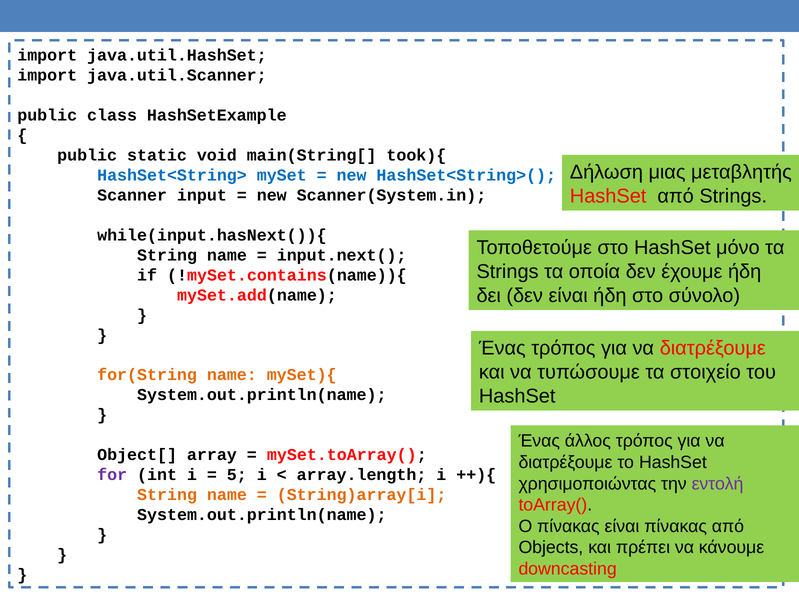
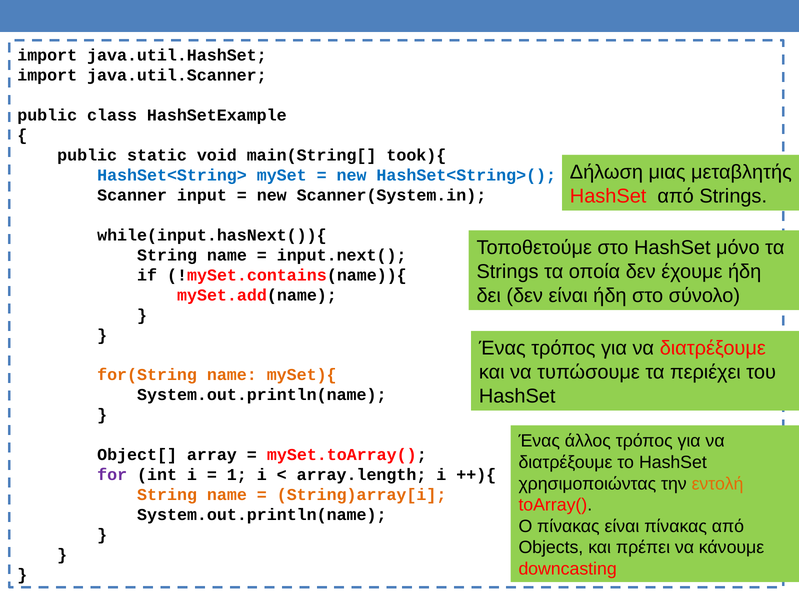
στοιχείο: στοιχείο -> περιέχει (705, 372)
5: 5 -> 1 (237, 475)
εντολή colour: purple -> orange (718, 484)
